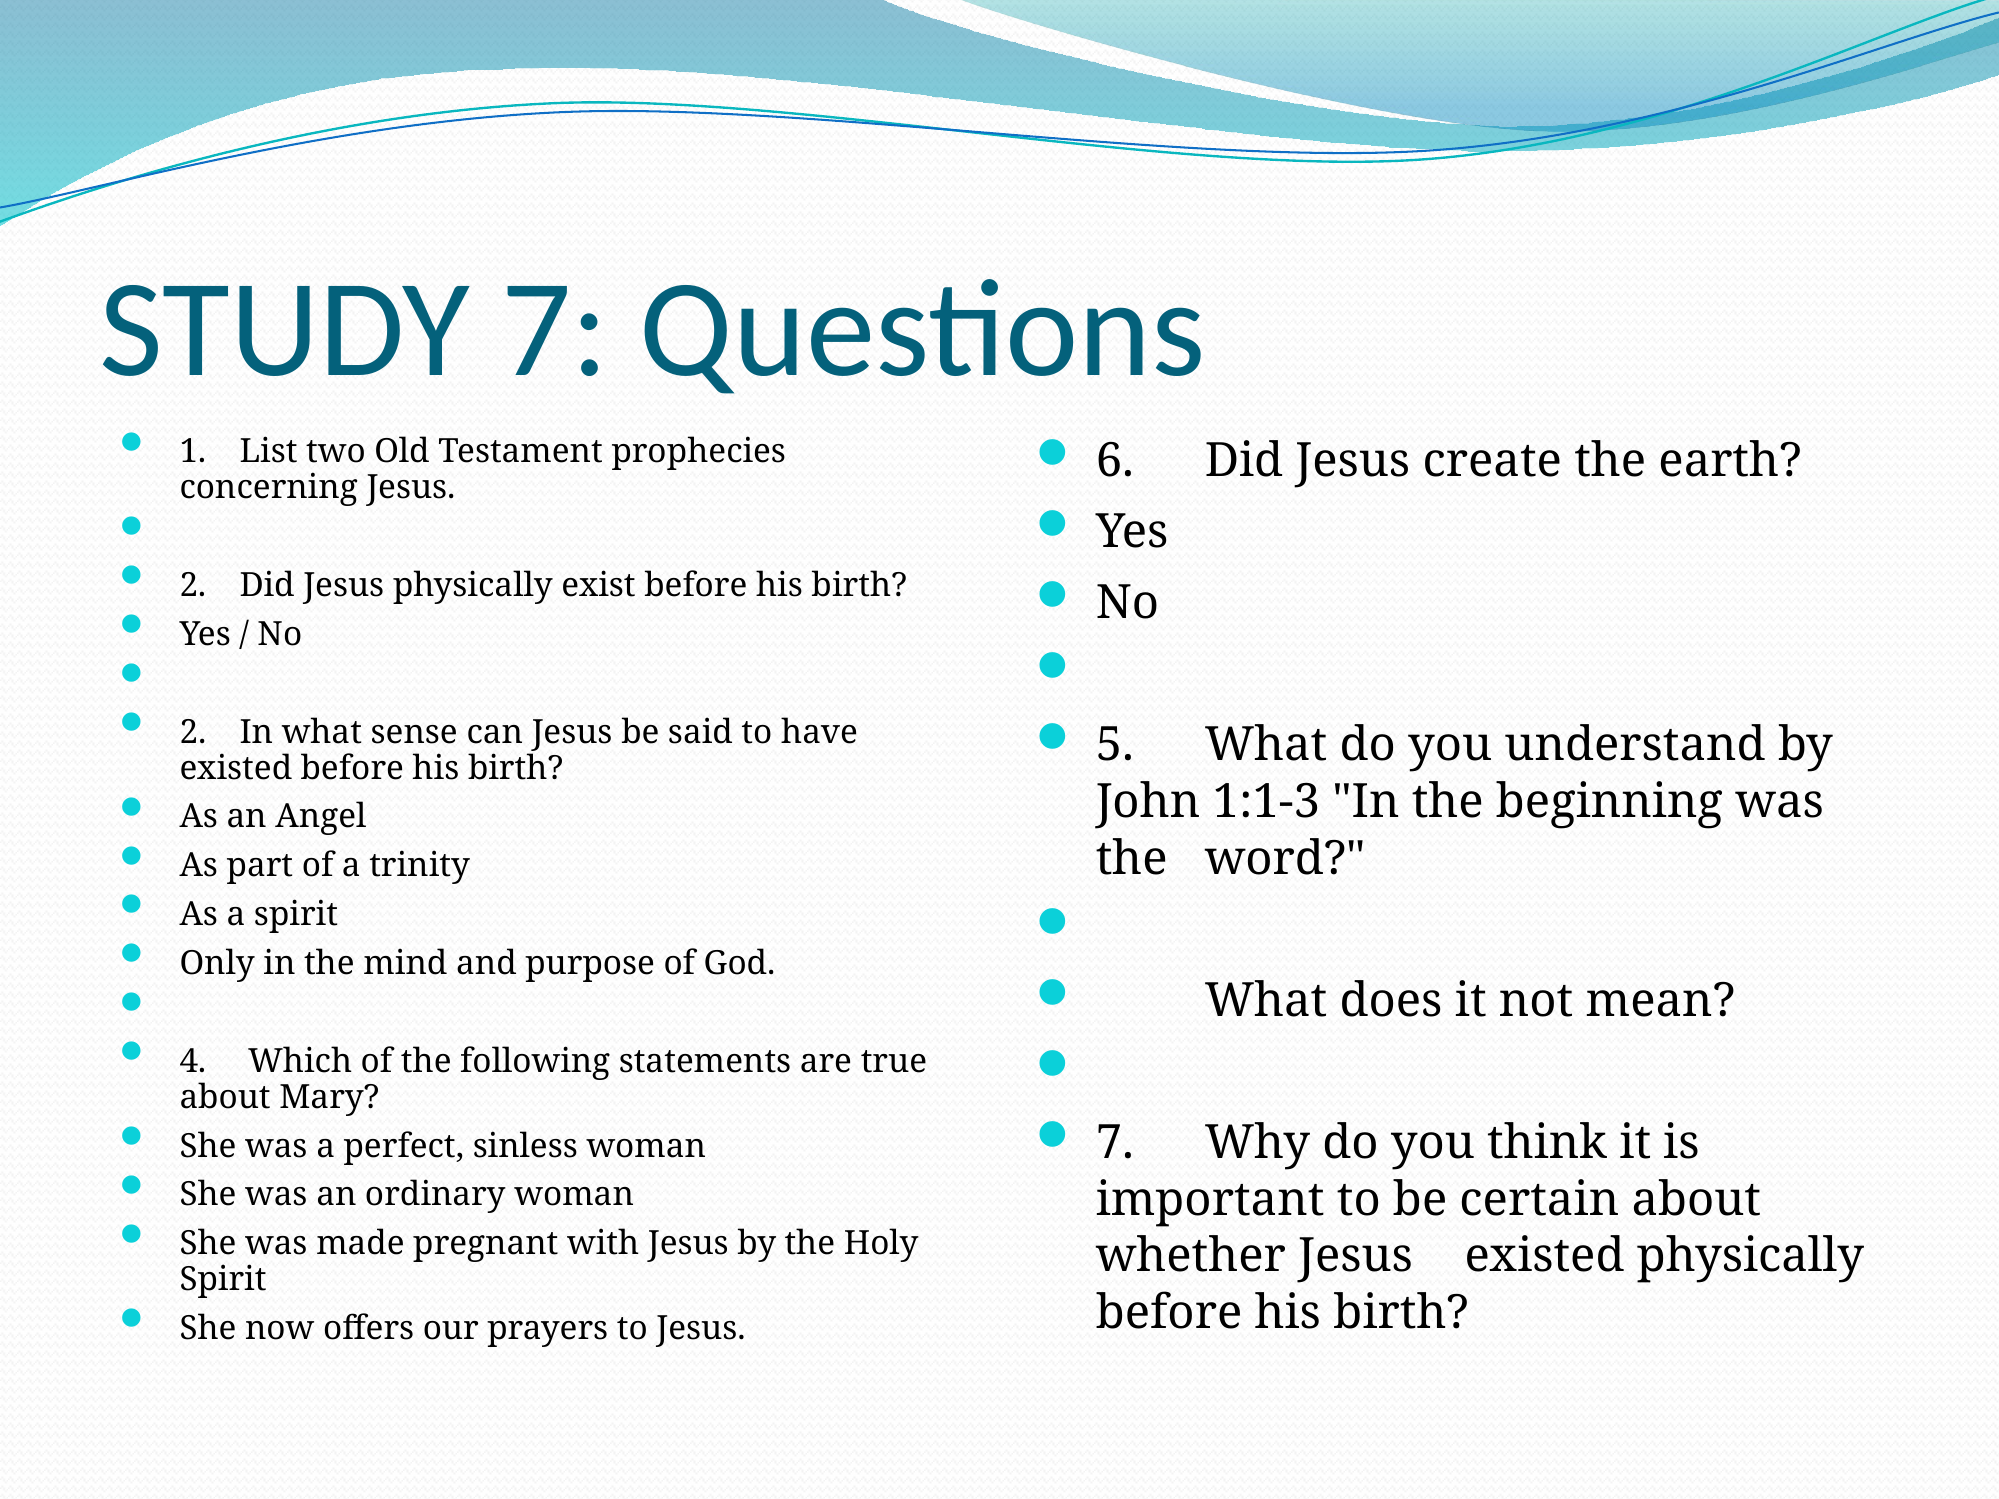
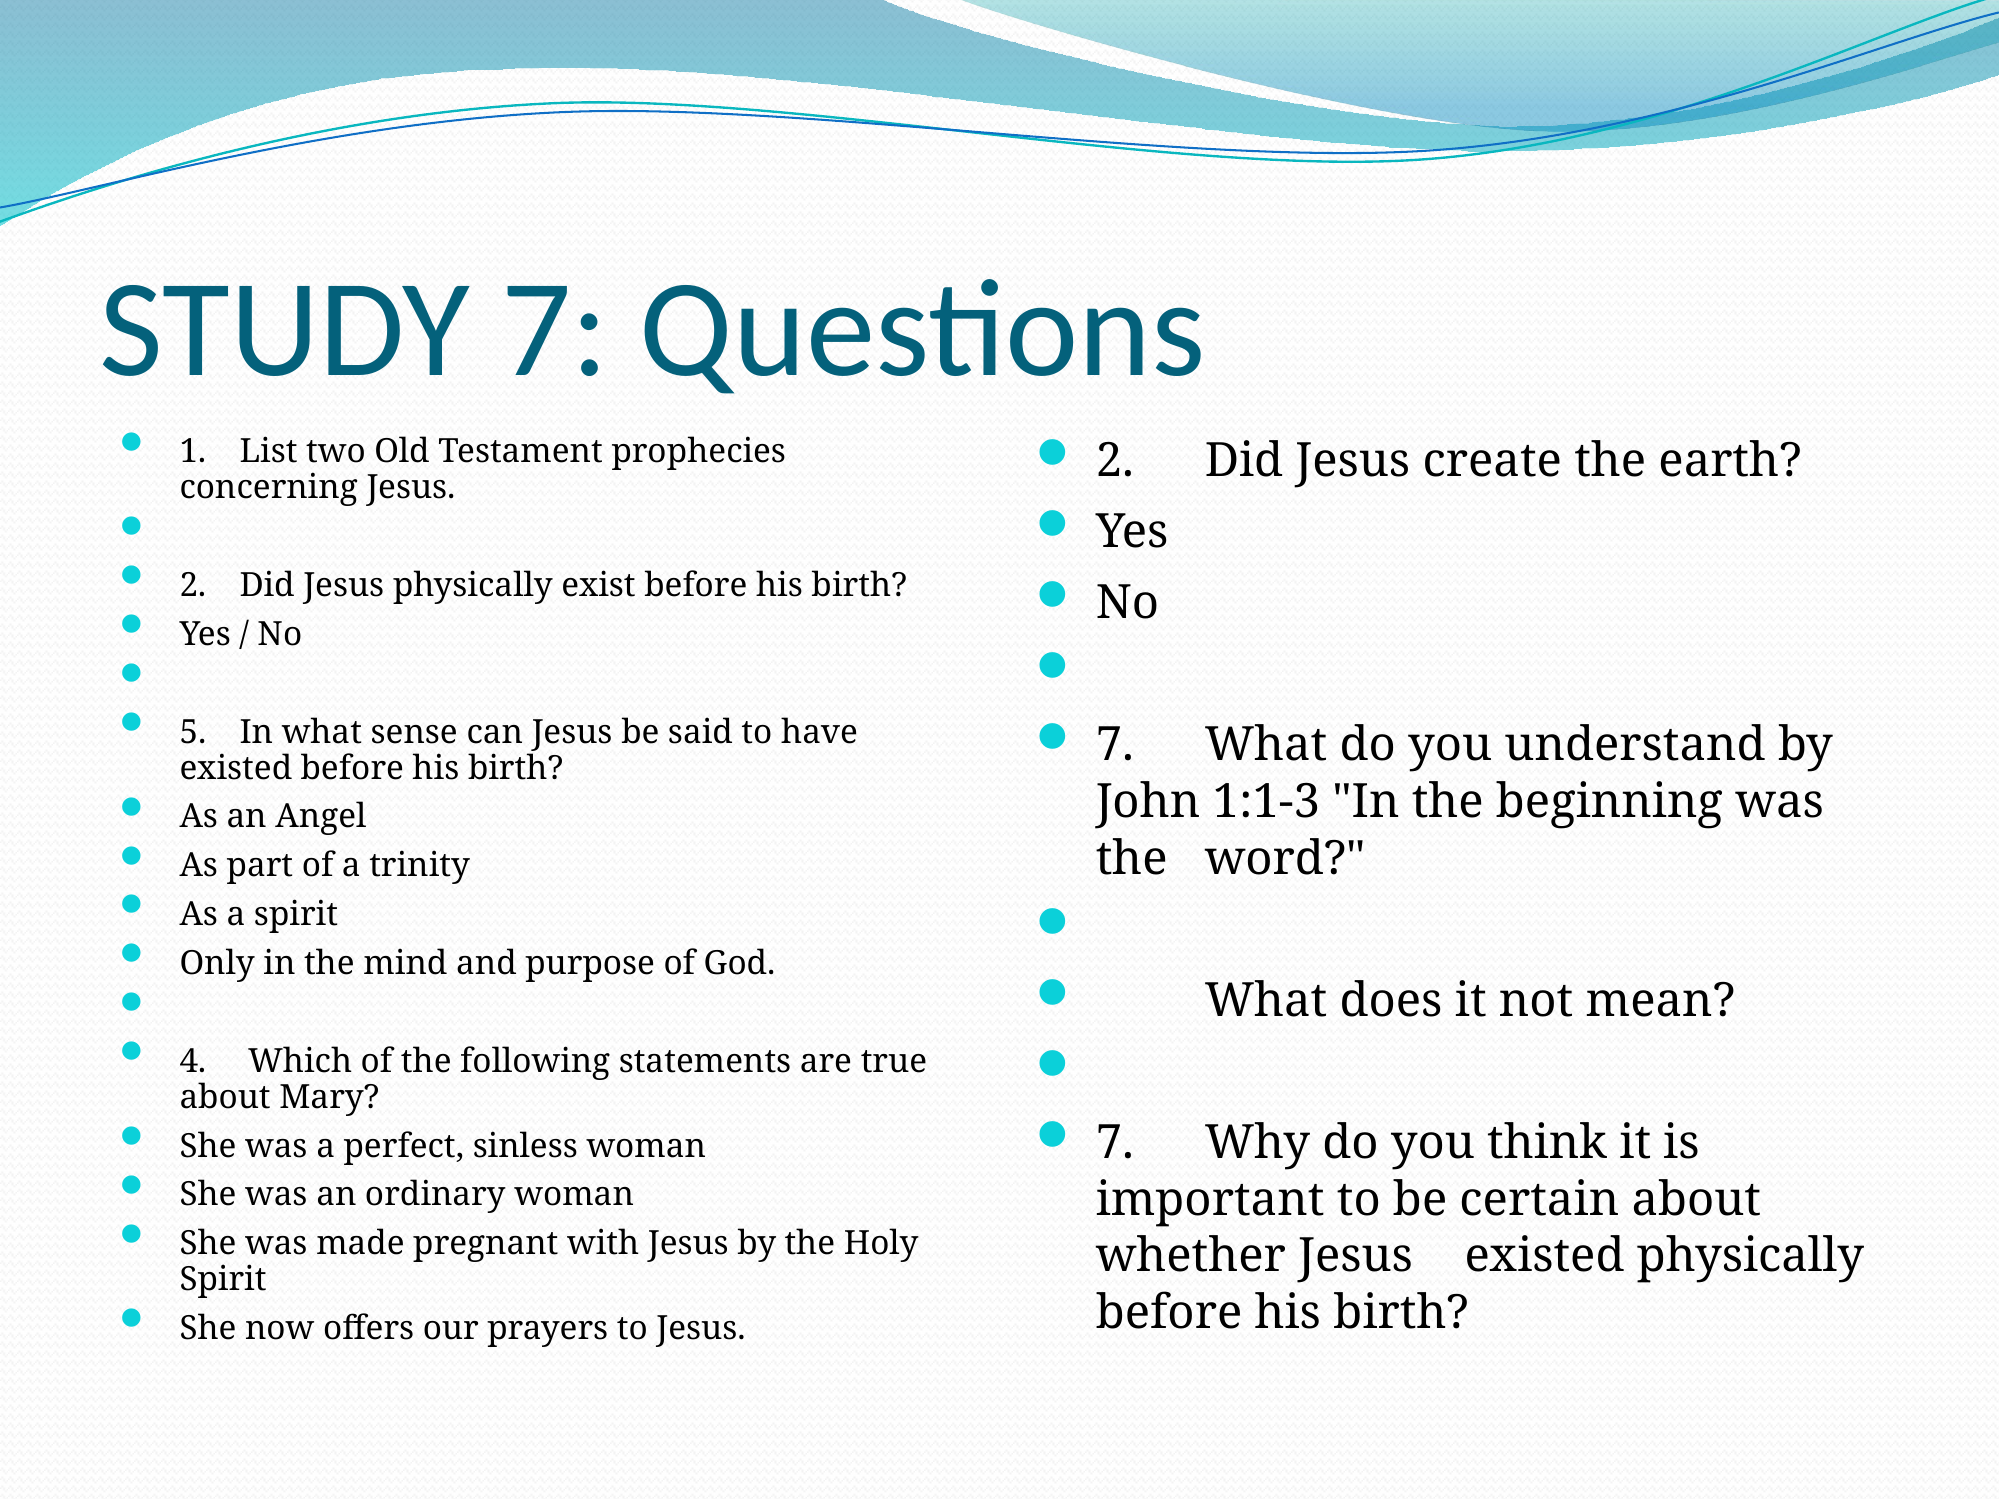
6: 6 -> 2 (1115, 461)
2: 2 -> 5 (193, 732)
5: 5 -> 7 (1115, 746)
